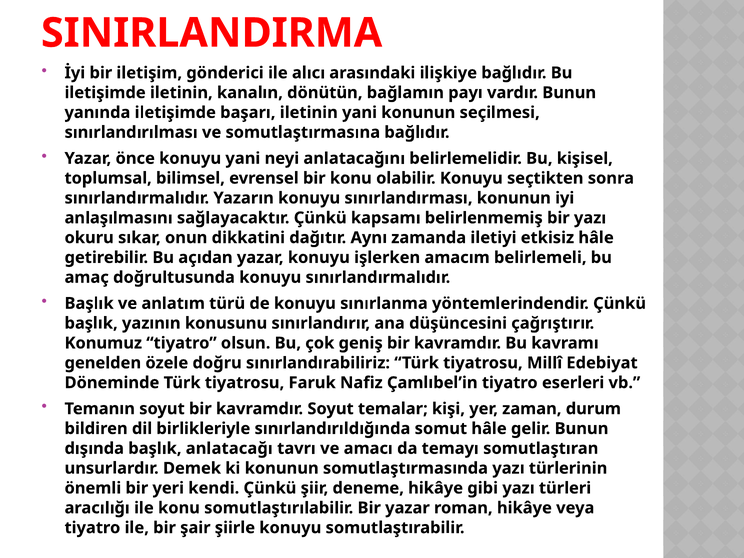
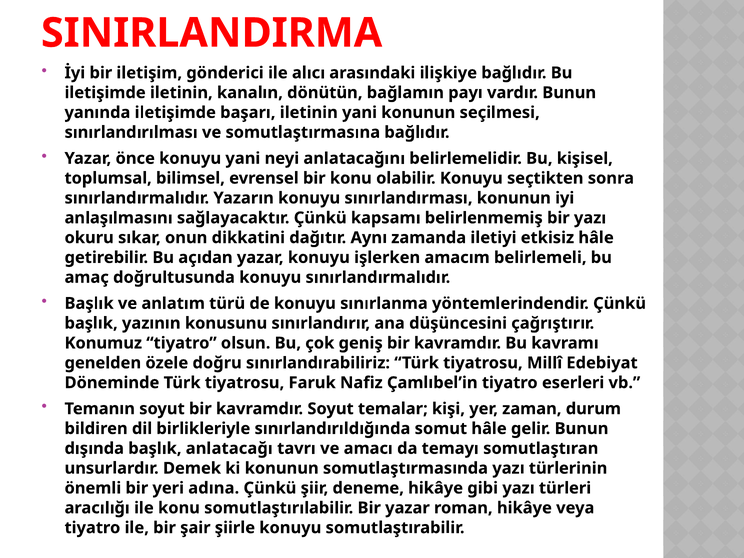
kendi: kendi -> adına (214, 488)
